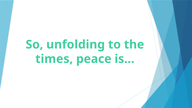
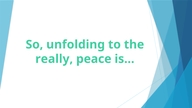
times: times -> really (54, 59)
